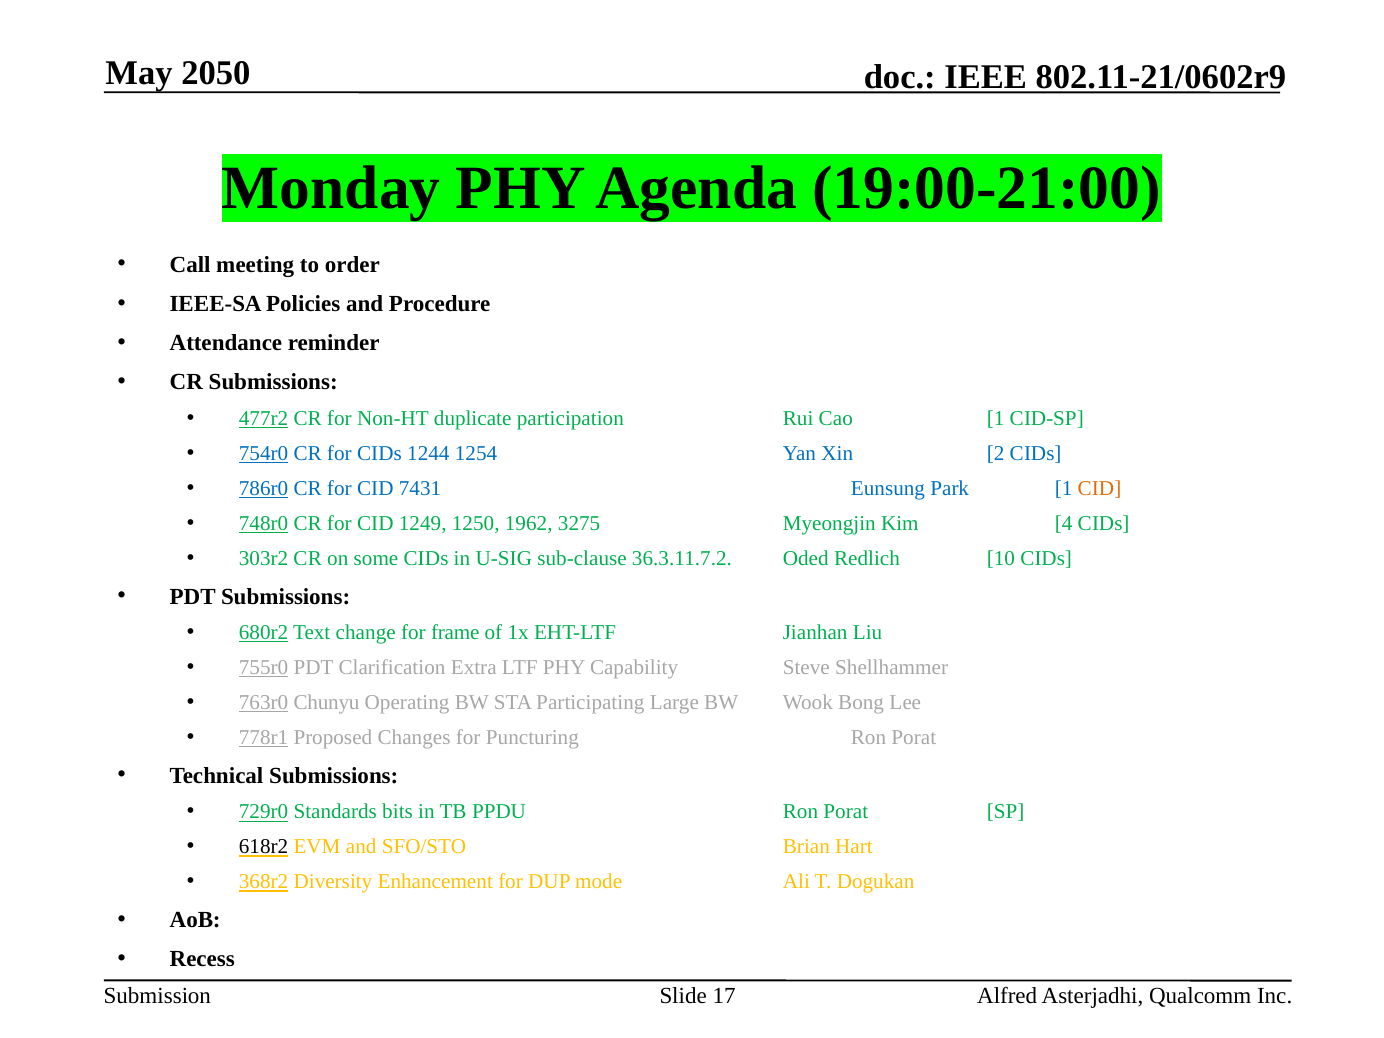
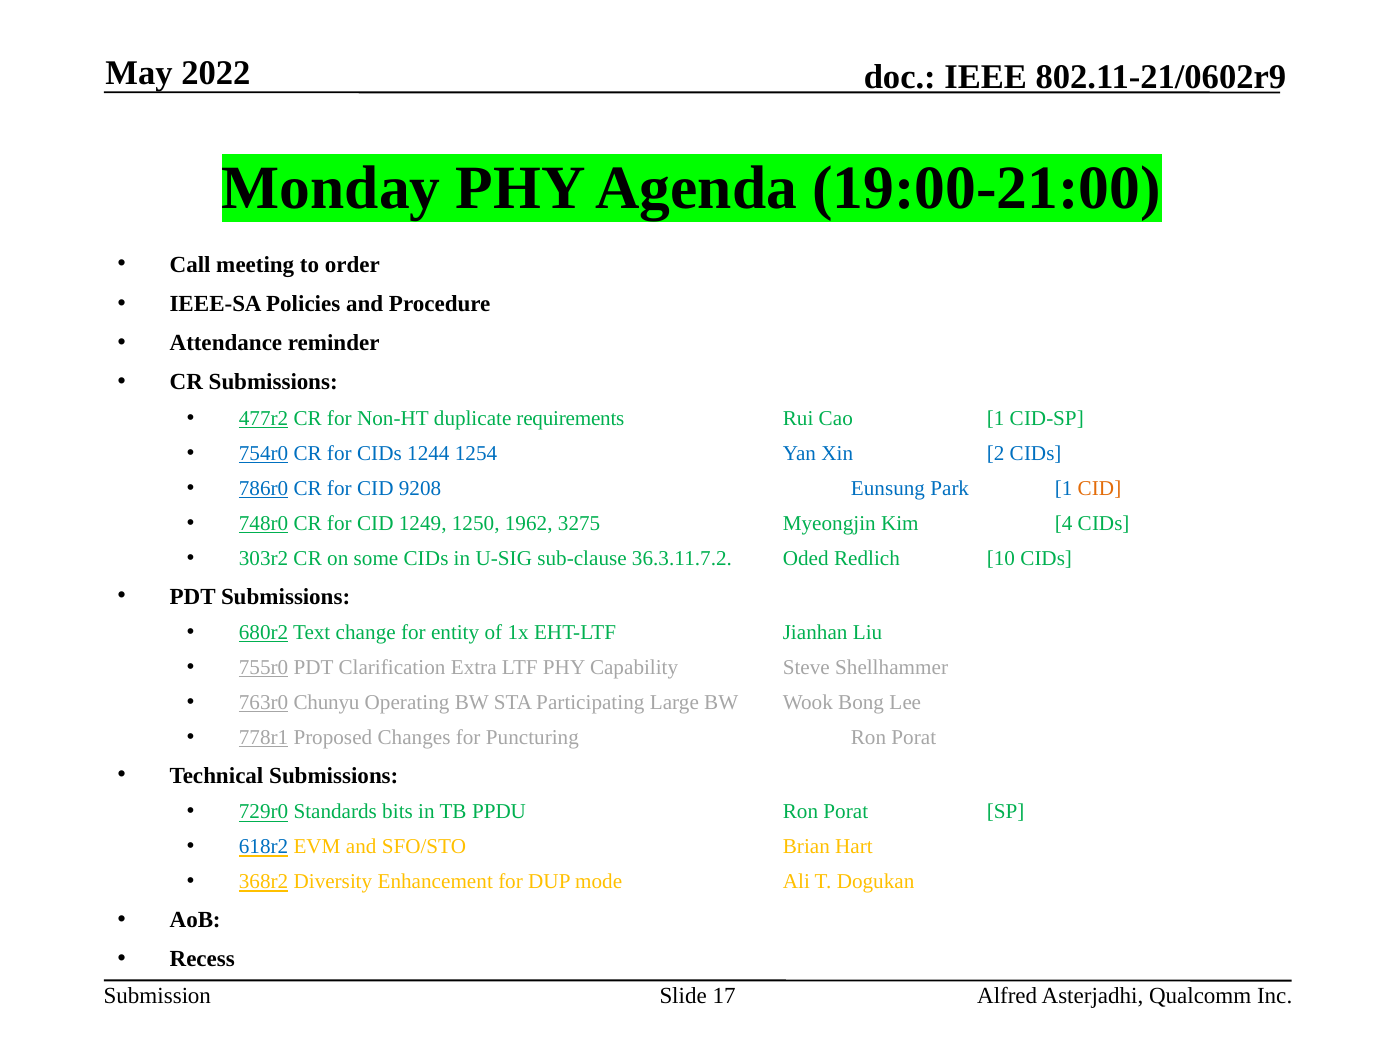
2050: 2050 -> 2022 (216, 73)
participation: participation -> requirements (570, 418)
7431: 7431 -> 9208 (420, 488)
frame: frame -> entity (455, 632)
618r2 colour: black -> blue (264, 847)
